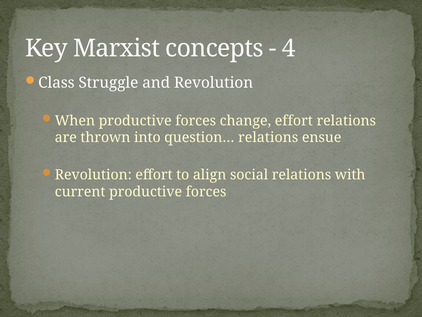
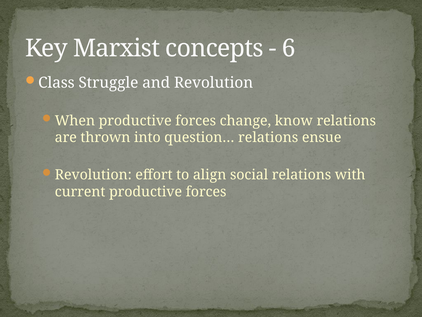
4: 4 -> 6 (289, 48)
change effort: effort -> know (294, 121)
